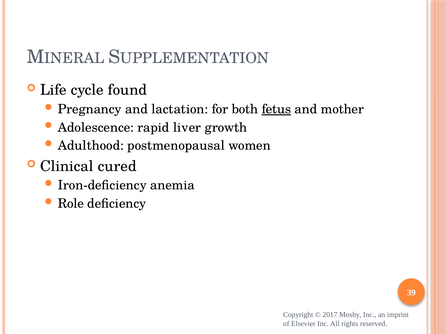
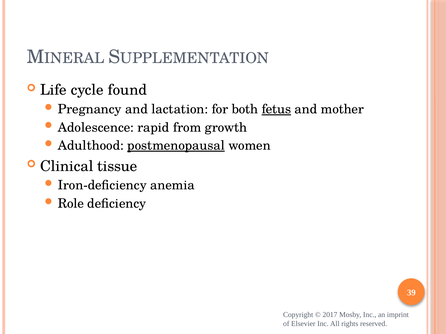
liver: liver -> from (187, 128)
postmenopausal underline: none -> present (176, 146)
cured: cured -> tissue (117, 166)
